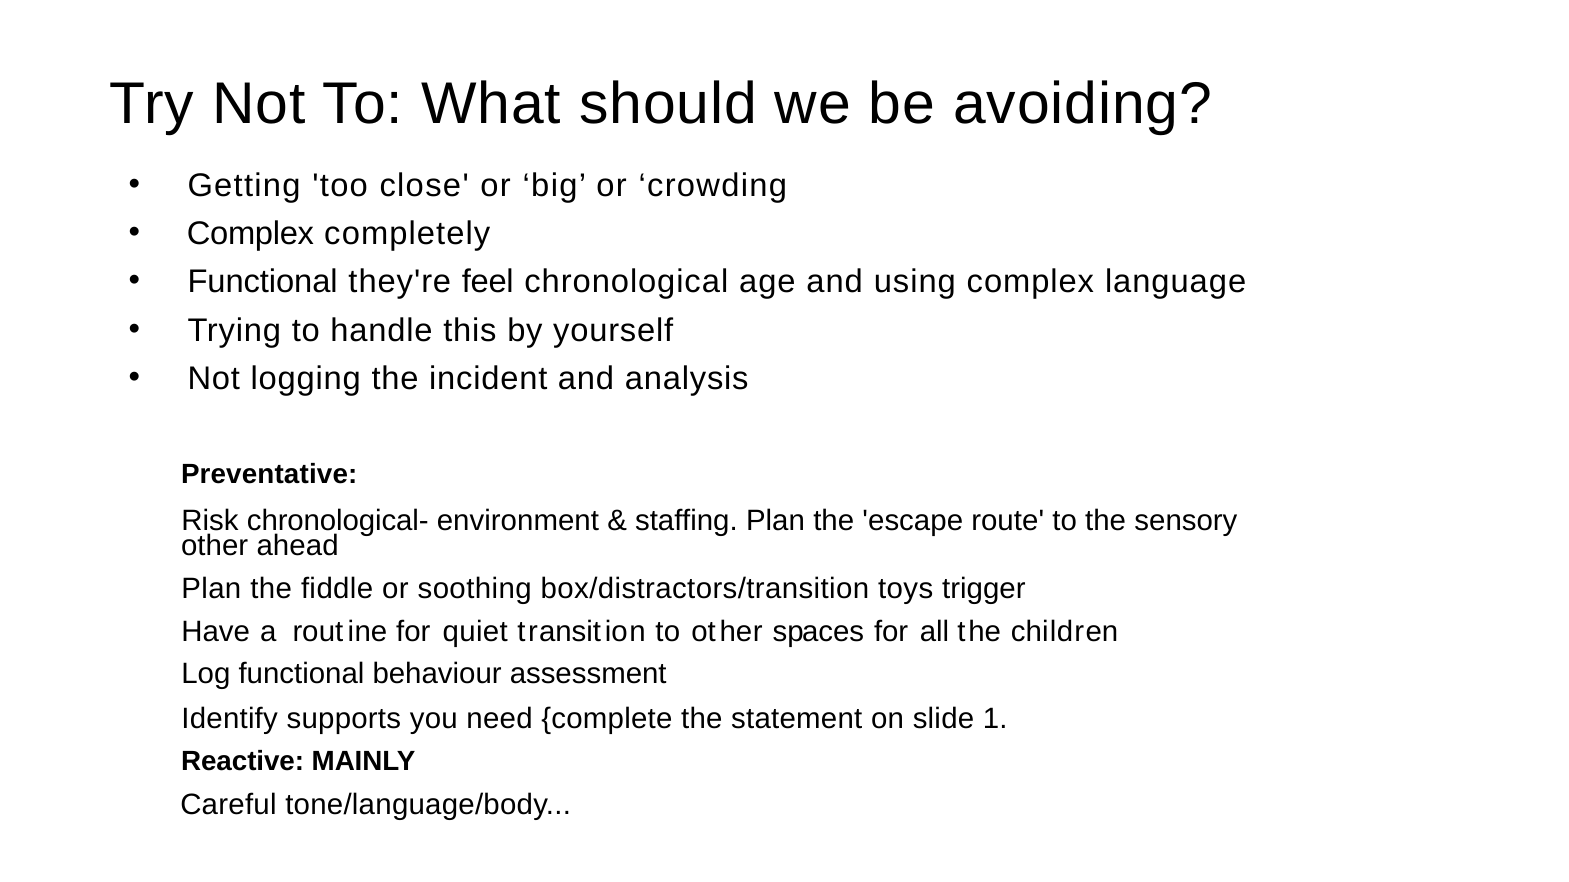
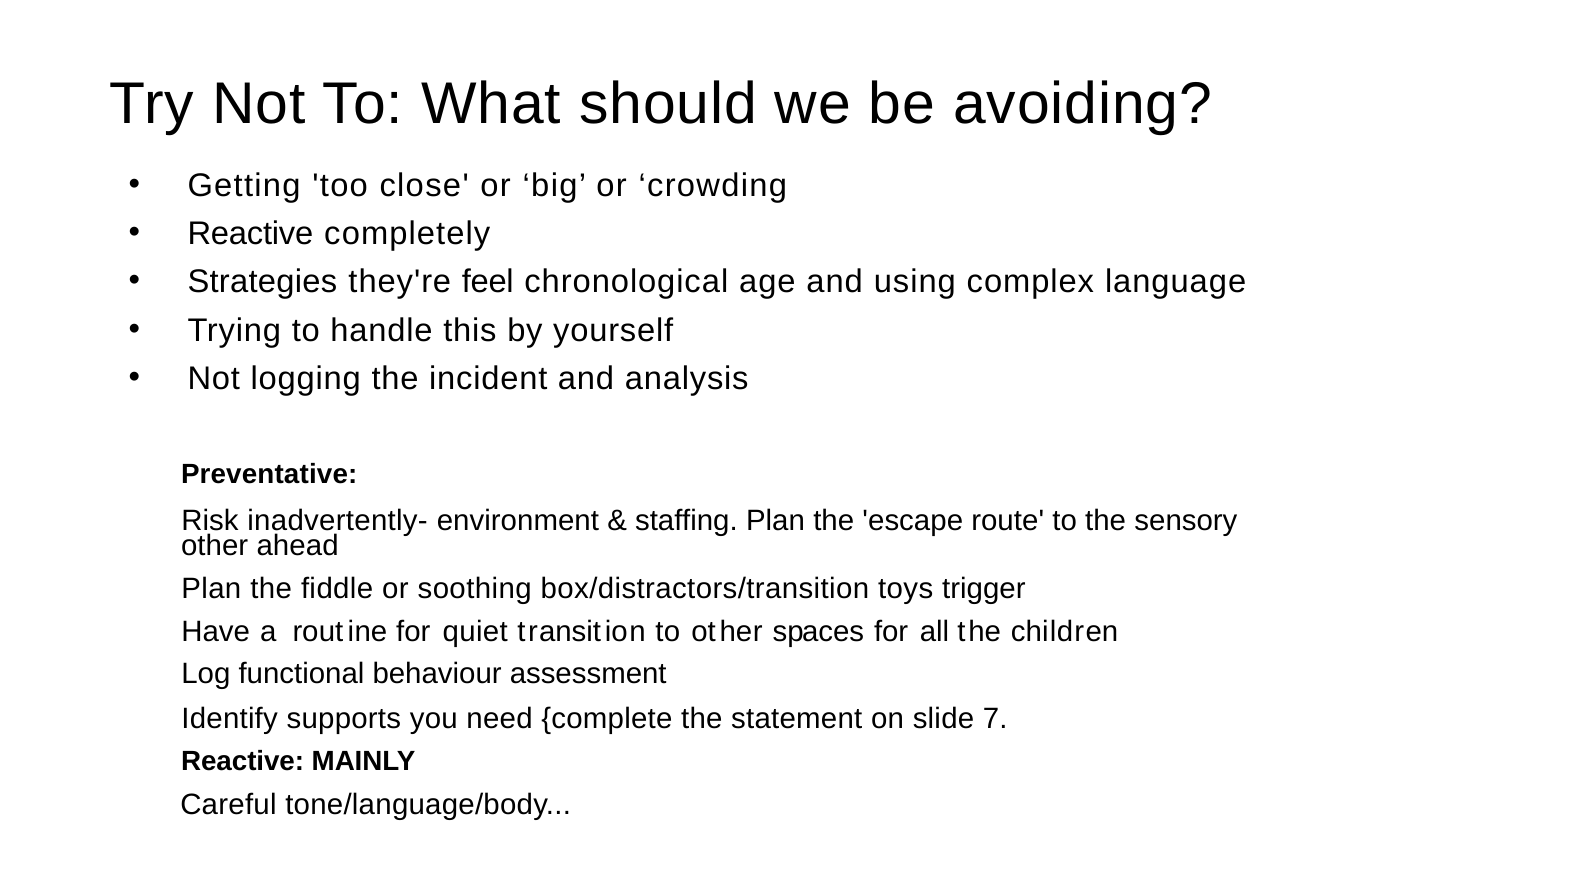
Complex: Complex -> Reactive (250, 234)
Functional: Functional -> Strategies (262, 282)
chronological-: chronological- -> inadvertently- (338, 521)
1: 1 -> 7 (995, 720)
